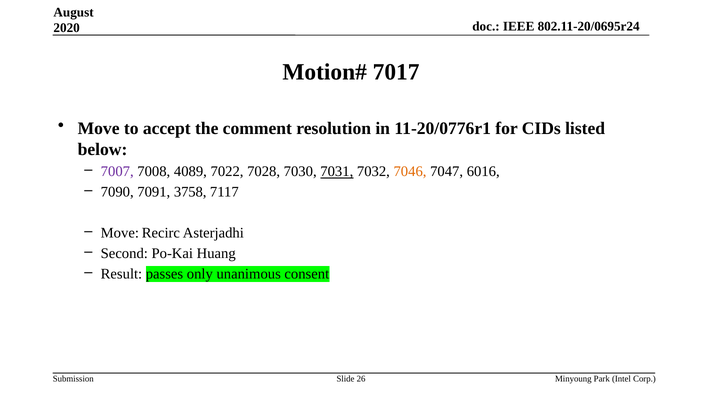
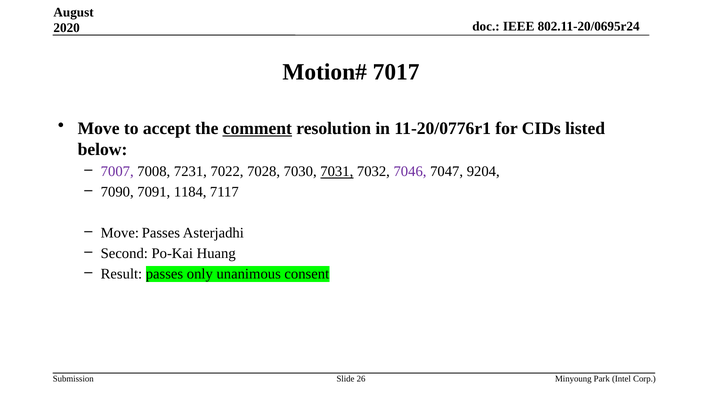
comment underline: none -> present (257, 128)
4089: 4089 -> 7231 (190, 172)
7046 colour: orange -> purple (410, 172)
6016: 6016 -> 9204 (483, 172)
3758: 3758 -> 1184 (190, 192)
Move Recirc: Recirc -> Passes (161, 233)
